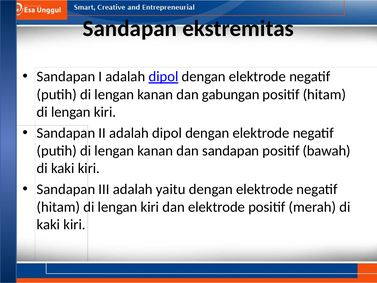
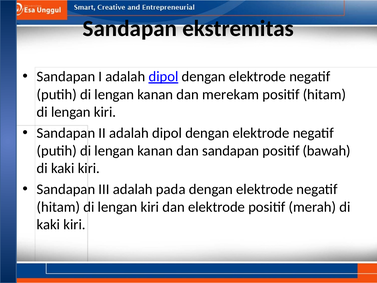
gabungan: gabungan -> merekam (231, 94)
yaitu: yaitu -> pada (171, 189)
